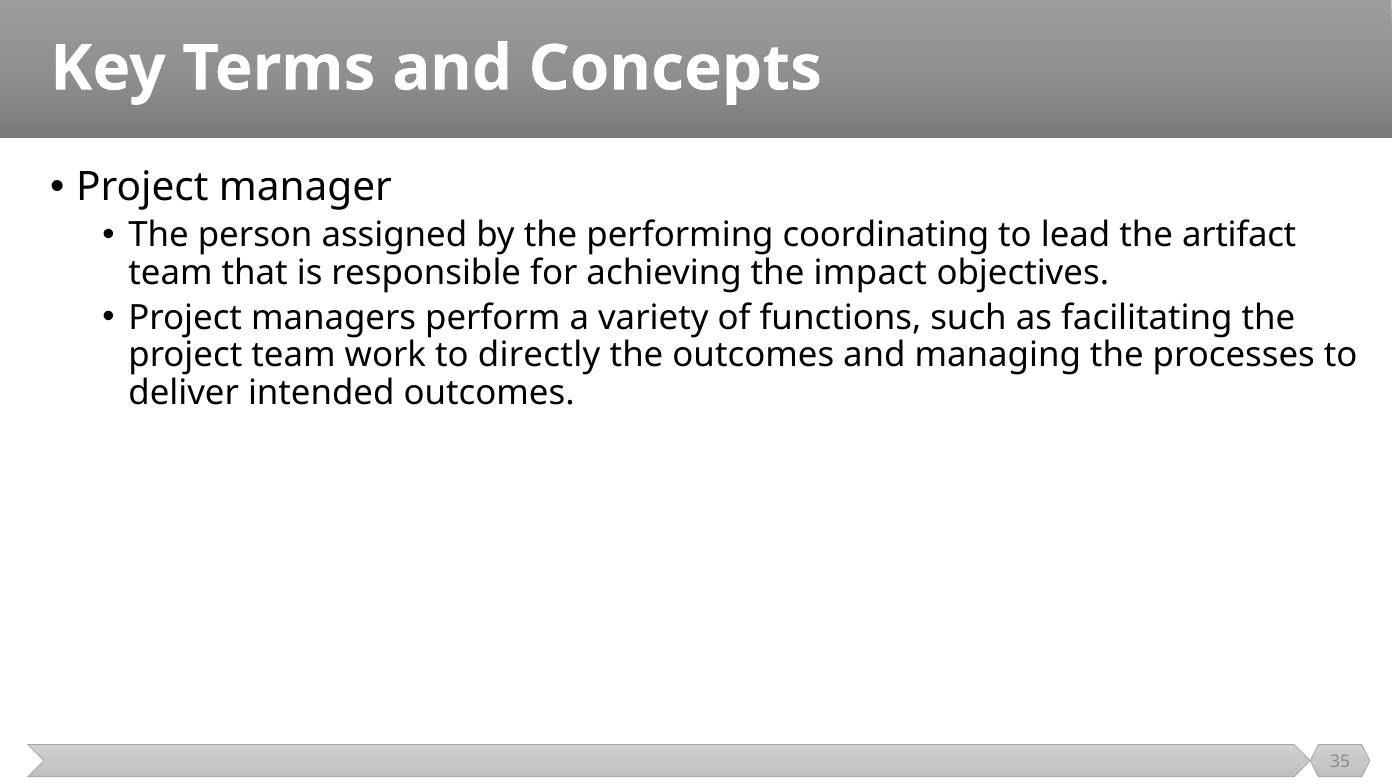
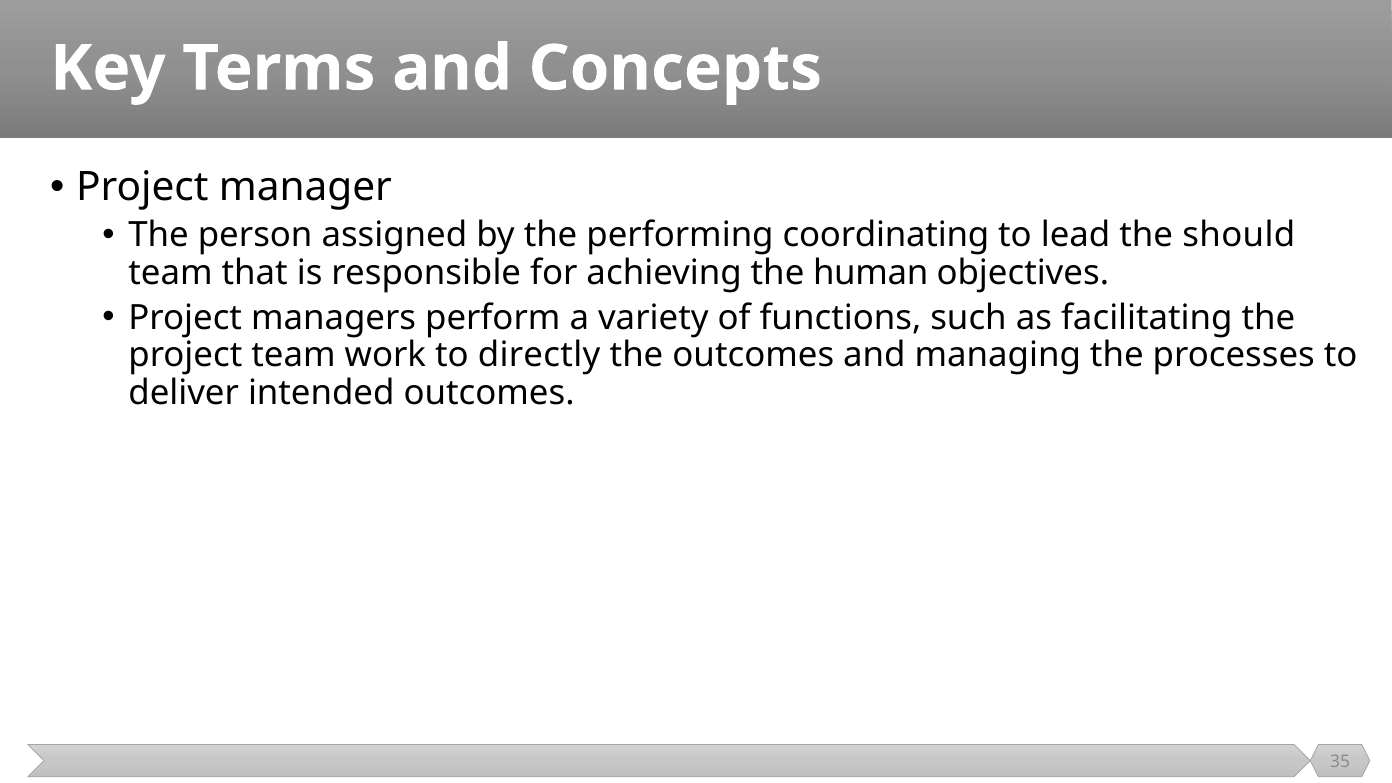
artifact: artifact -> should (1239, 235)
impact: impact -> human (871, 273)
